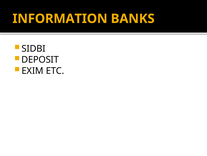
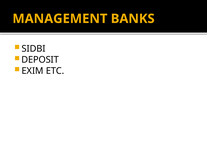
INFORMATION: INFORMATION -> MANAGEMENT (60, 19)
